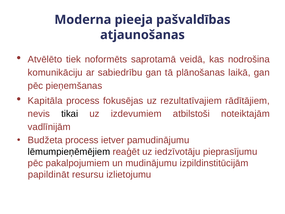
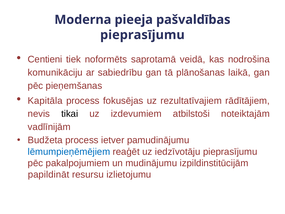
atjaunošanas: atjaunošanas -> pieprasījumu (142, 35)
Atvēlēto: Atvēlēto -> Centieni (45, 59)
lēmumpieņēmējiem colour: black -> blue (69, 151)
